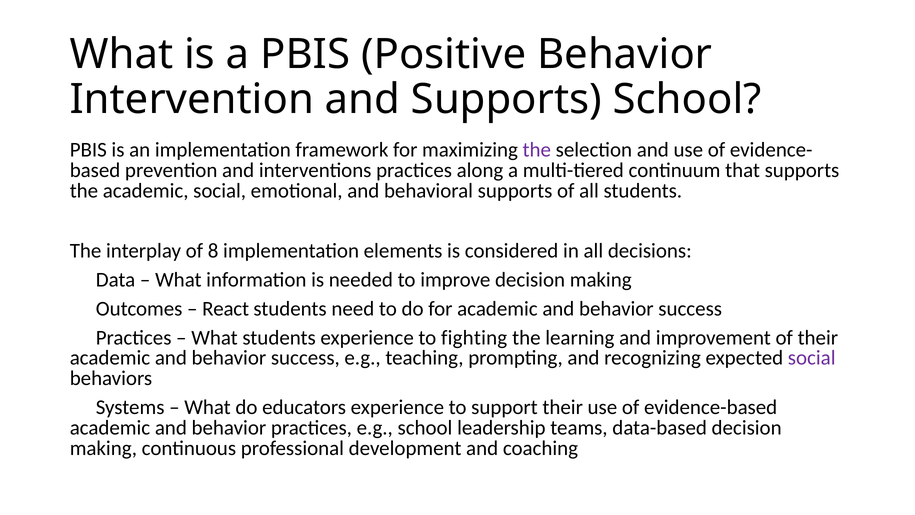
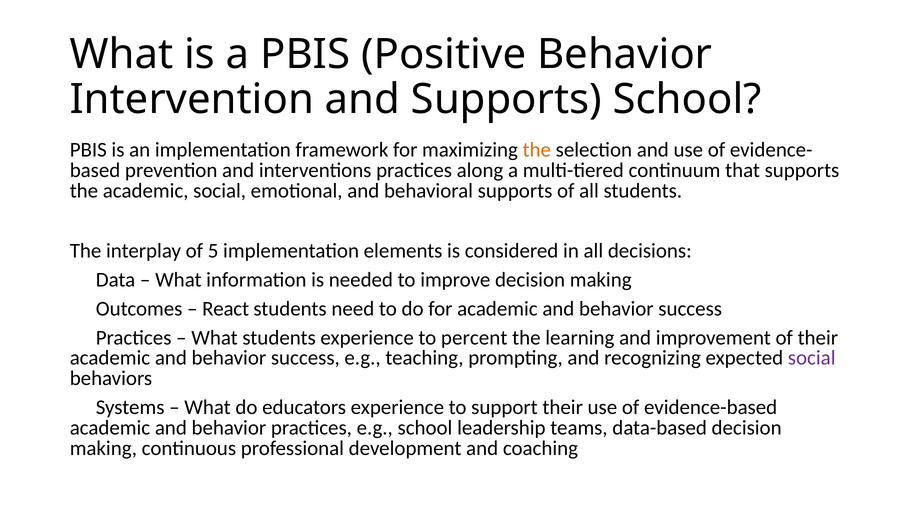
the colour: purple -> orange (537, 150)
8: 8 -> 5 (213, 251)
fighting: fighting -> percent (474, 337)
